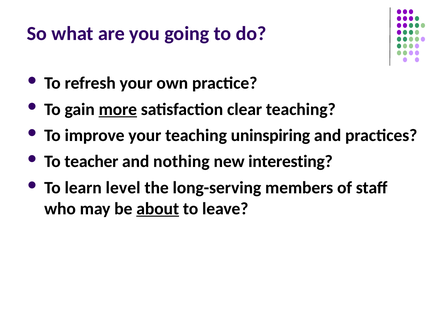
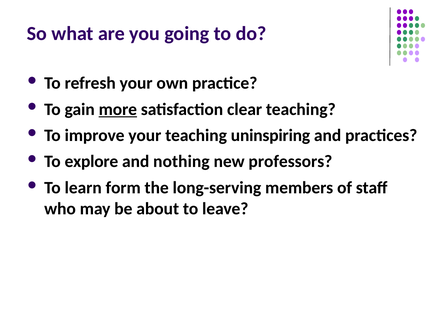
teacher: teacher -> explore (91, 162)
interesting: interesting -> professors (290, 162)
level: level -> form (123, 188)
about underline: present -> none (158, 209)
